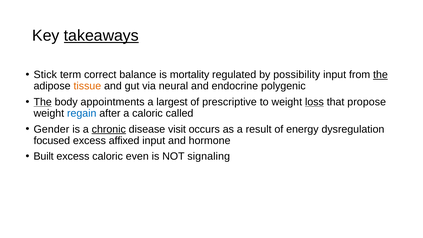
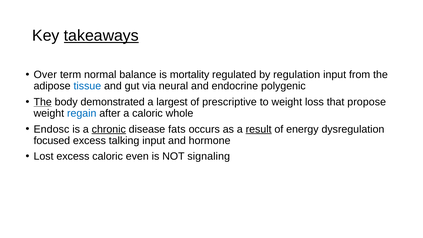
Stick: Stick -> Over (45, 75)
correct: correct -> normal (100, 75)
possibility: possibility -> regulation (297, 75)
the underline: present -> none (380, 75)
tissue colour: orange -> blue (87, 86)
appointments: appointments -> demonstrated (113, 102)
loss underline: present -> none (314, 102)
called: called -> whole (180, 113)
Gender: Gender -> Endosc (51, 129)
visit: visit -> fats (177, 129)
result underline: none -> present (259, 129)
affixed: affixed -> talking (124, 141)
Built: Built -> Lost (44, 156)
